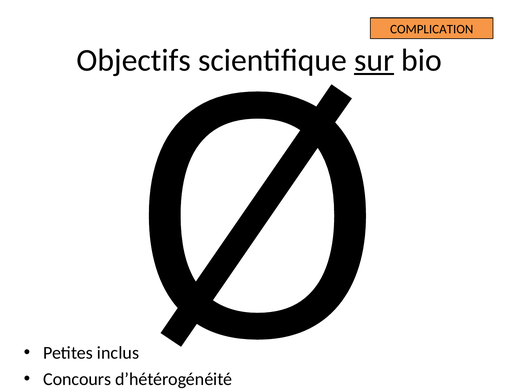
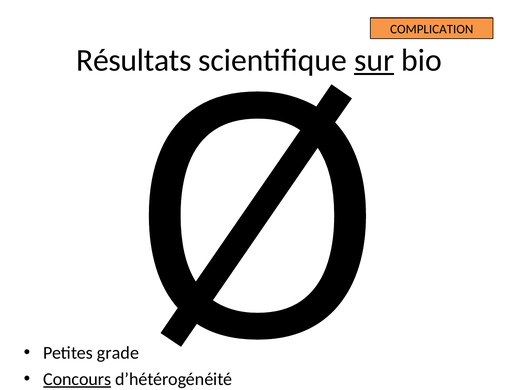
Objectifs: Objectifs -> Résultats (134, 60)
inclus: inclus -> grade (118, 352)
Concours underline: none -> present (77, 378)
